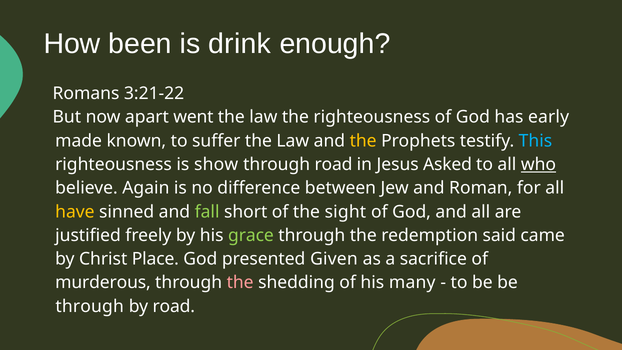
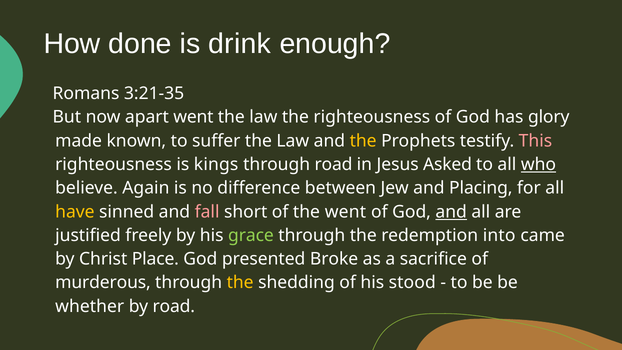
been: been -> done (140, 44)
3:21-22: 3:21-22 -> 3:21-35 (154, 93)
early: early -> glory (549, 117)
This colour: light blue -> pink (535, 141)
show: show -> kings (216, 164)
Roman: Roman -> Placing (481, 188)
fall colour: light green -> pink (207, 212)
the sight: sight -> went (345, 212)
and underline: none -> present (451, 212)
said: said -> into (499, 235)
Given: Given -> Broke (334, 259)
the colour: pink -> yellow (240, 283)
many: many -> stood (412, 283)
through: through -> whether (90, 306)
